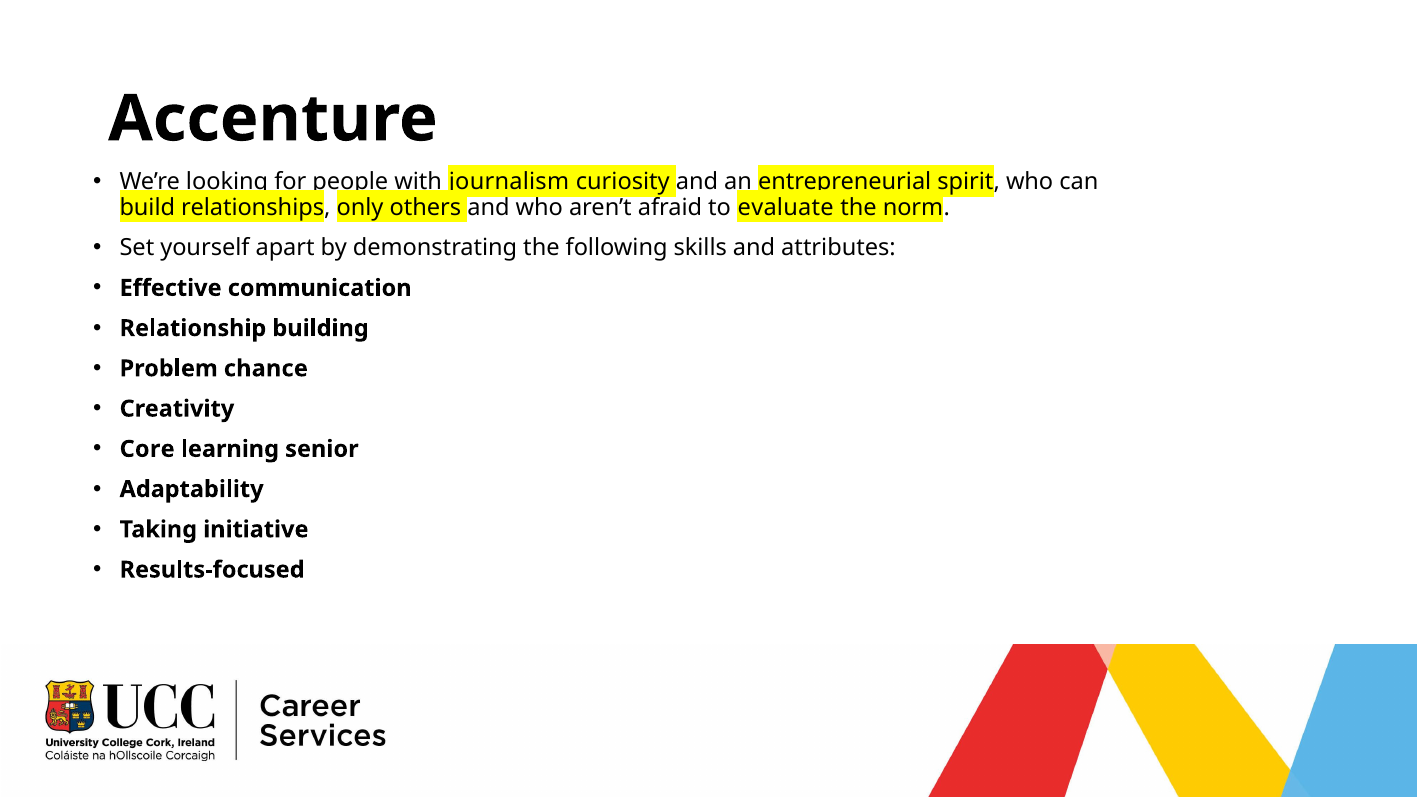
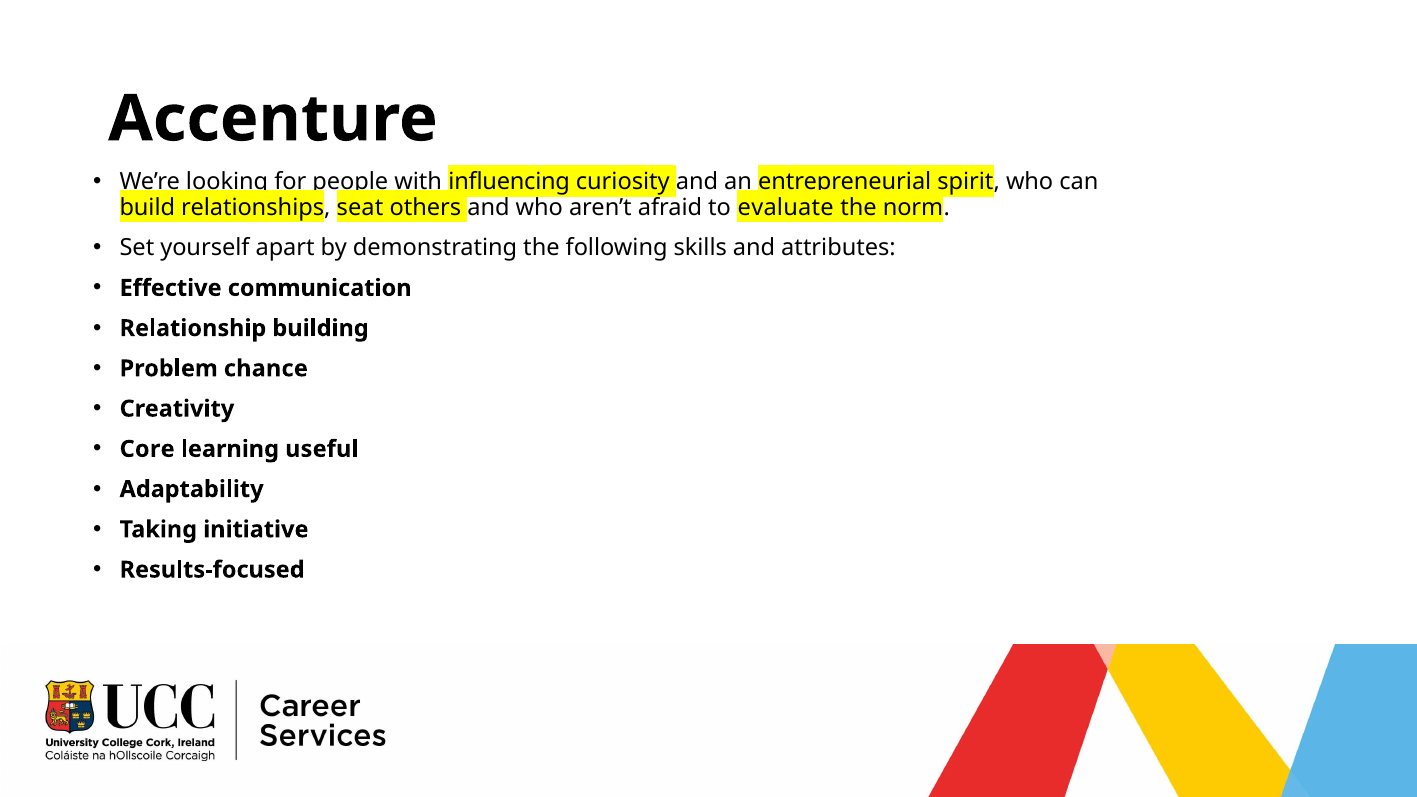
journalism: journalism -> influencing (509, 182)
only: only -> seat (360, 208)
senior: senior -> useful (322, 449)
